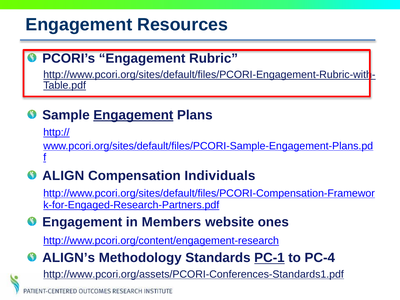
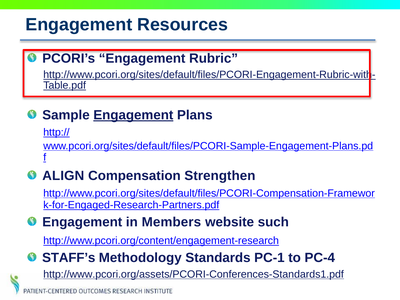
Individuals: Individuals -> Strengthen (220, 176)
ones: ones -> such (273, 222)
ALIGN’s: ALIGN’s -> STAFF’s (69, 258)
PC-1 underline: present -> none (269, 258)
